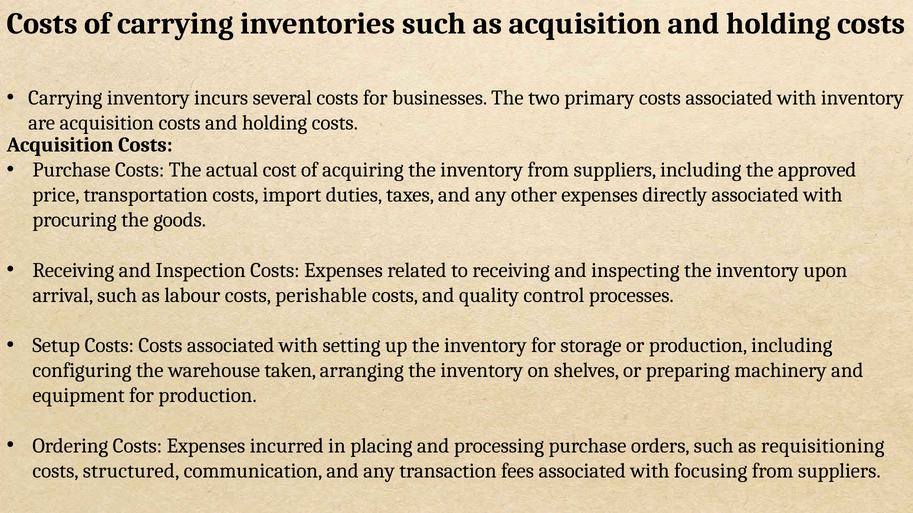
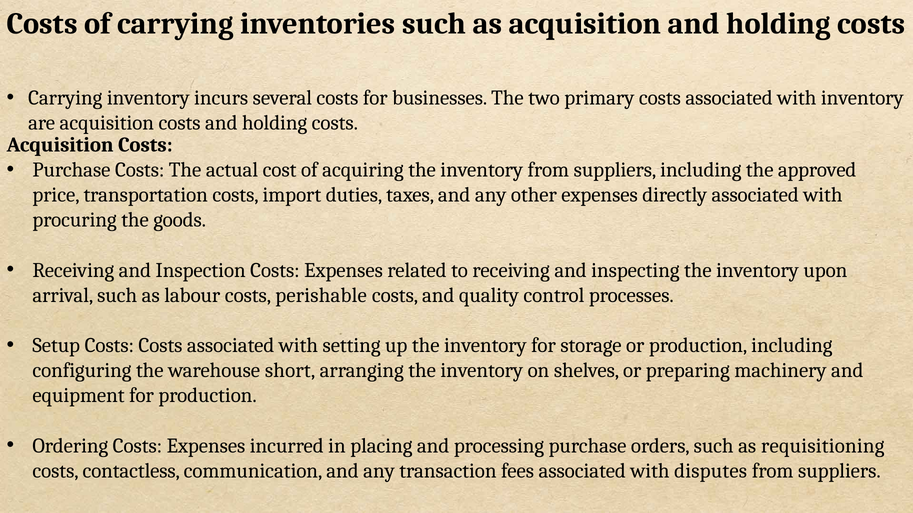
taken: taken -> short (290, 371)
structured: structured -> contactless (131, 471)
focusing: focusing -> disputes (711, 471)
